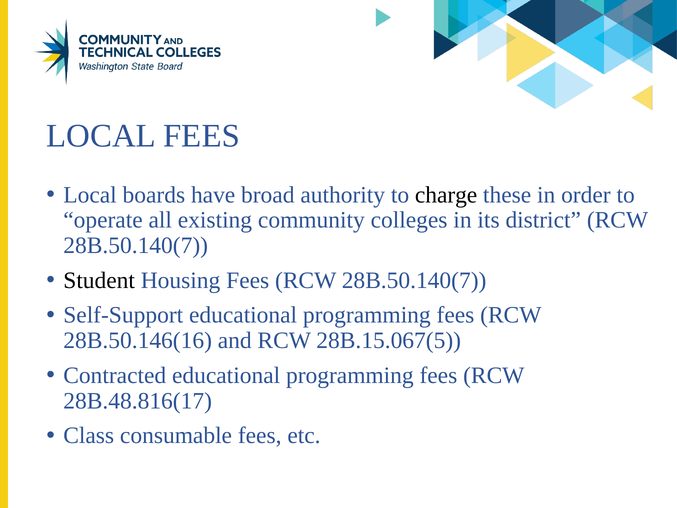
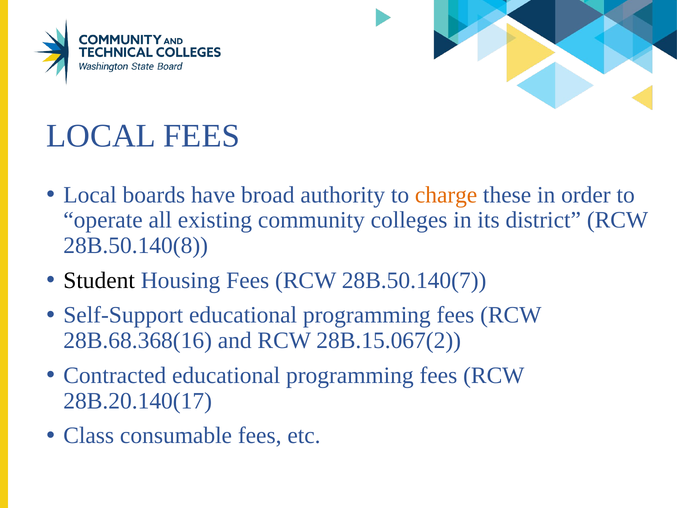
charge colour: black -> orange (446, 195)
28B.50.140(7: 28B.50.140(7 -> 28B.50.140(8 (136, 245)
28B.50.146(16: 28B.50.146(16 -> 28B.68.368(16 (138, 340)
28B.15.067(5: 28B.15.067(5 -> 28B.15.067(2 (389, 340)
28B.48.816(17: 28B.48.816(17 -> 28B.20.140(17 (138, 401)
